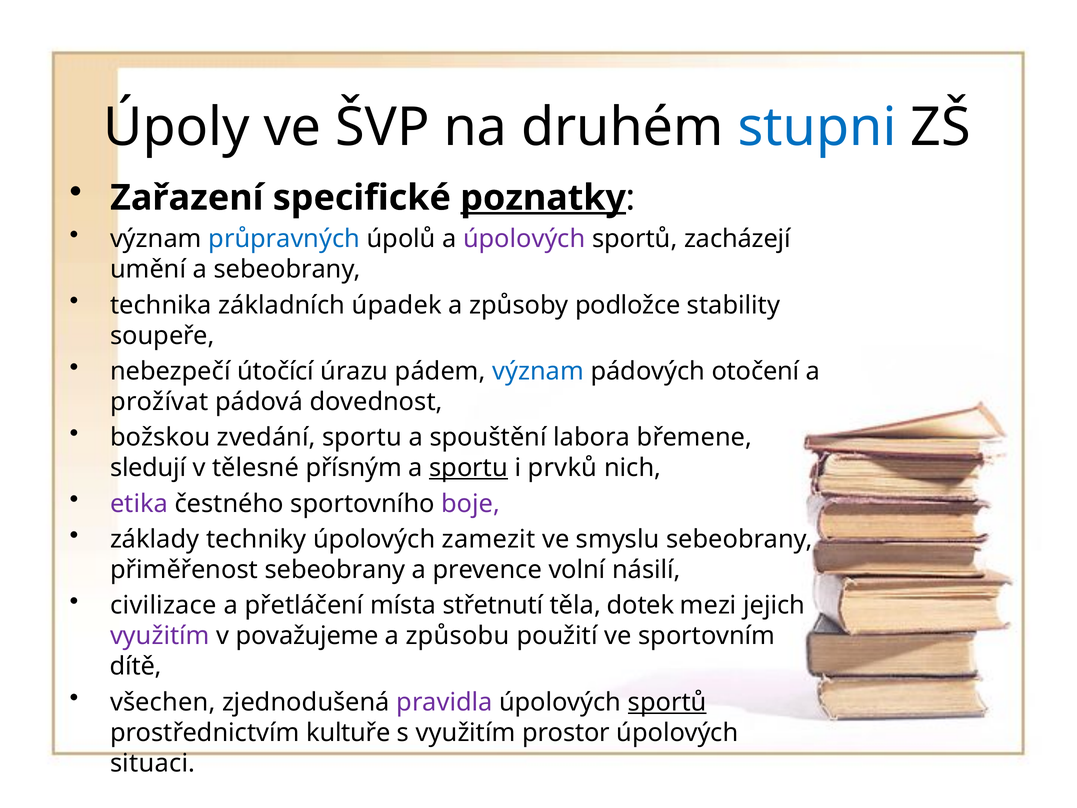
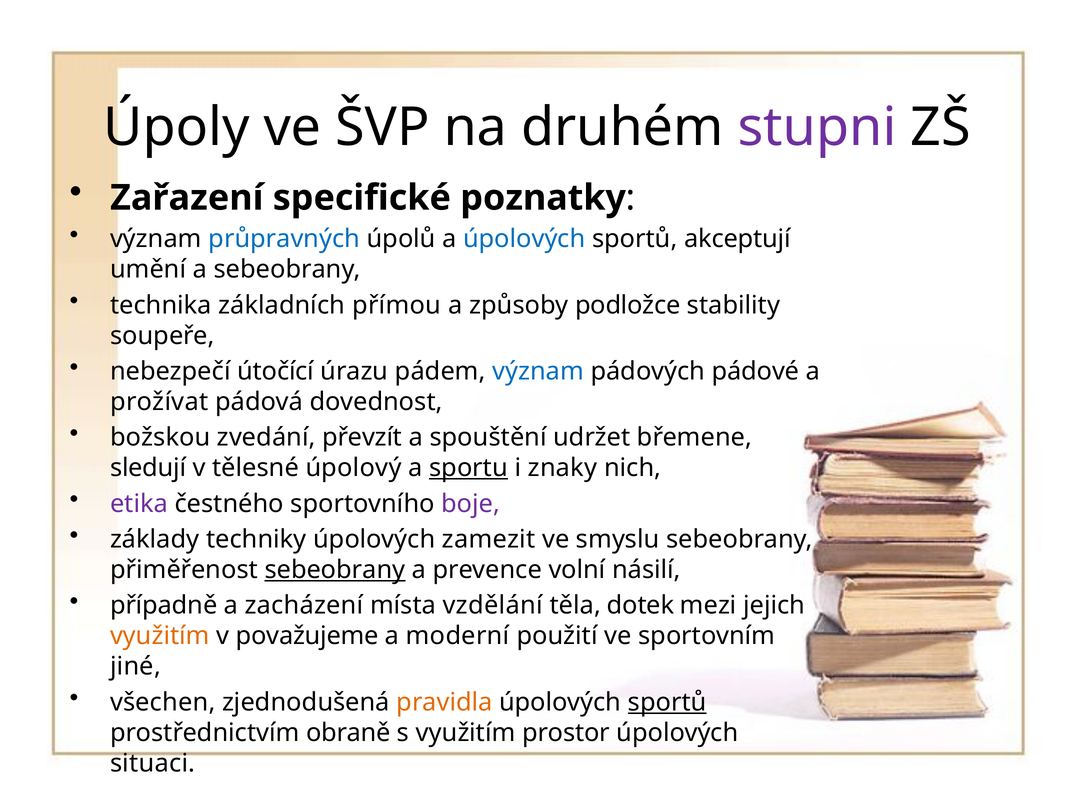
stupni colour: blue -> purple (817, 128)
poznatky underline: present -> none (543, 198)
úpolových colour: purple -> blue (524, 239)
zacházejí: zacházejí -> akceptují (737, 239)
úpadek: úpadek -> přímou (397, 305)
otočení: otočení -> pádové (755, 371)
zvedání sportu: sportu -> převzít (362, 437)
labora: labora -> udržet (592, 437)
přísným: přísným -> úpolový (354, 468)
prvků: prvků -> znaky (563, 468)
sebeobrany underline: none -> present (335, 570)
civilizace: civilizace -> případně (164, 605)
přetláčení: přetláčení -> zacházení (304, 605)
střetnutí: střetnutí -> vzdělání (493, 605)
využitím colour: purple -> orange (160, 636)
způsobu: způsobu -> moderní (458, 636)
dítě: dítě -> jiné (135, 666)
pravidla colour: purple -> orange (444, 702)
kultuře: kultuře -> obraně (348, 732)
